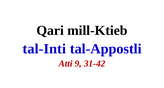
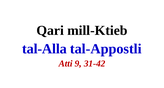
tal-Inti: tal-Inti -> tal-Alla (44, 49)
